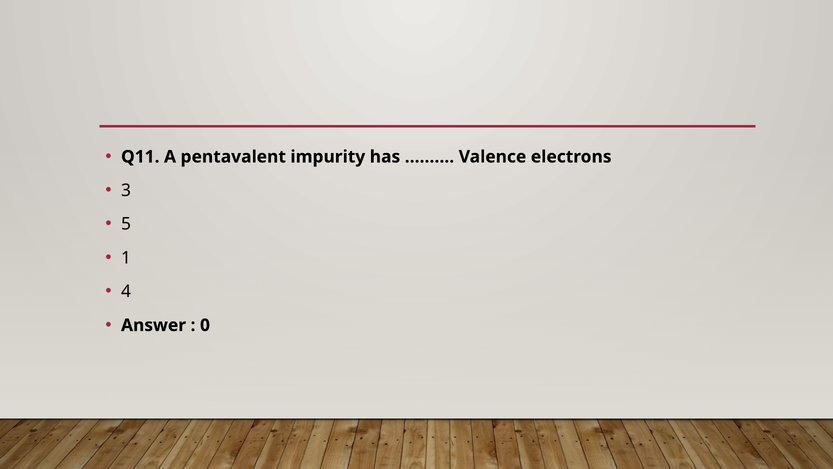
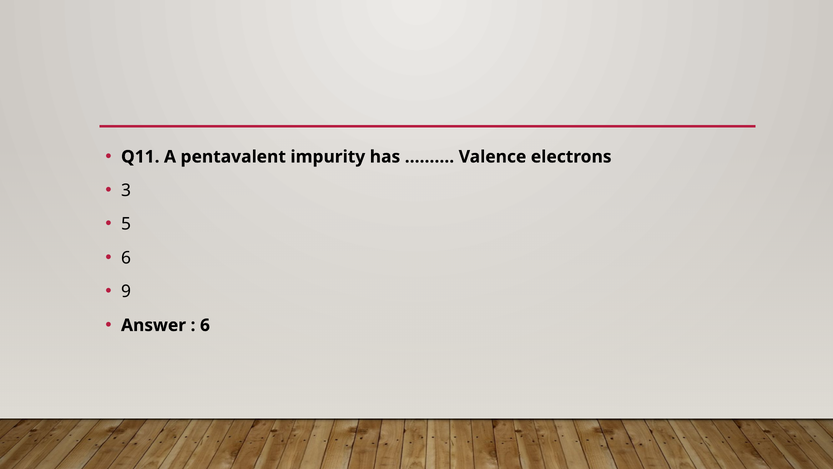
1: 1 -> 6 (126, 258)
4: 4 -> 9 (126, 291)
0: 0 -> 6 (205, 325)
